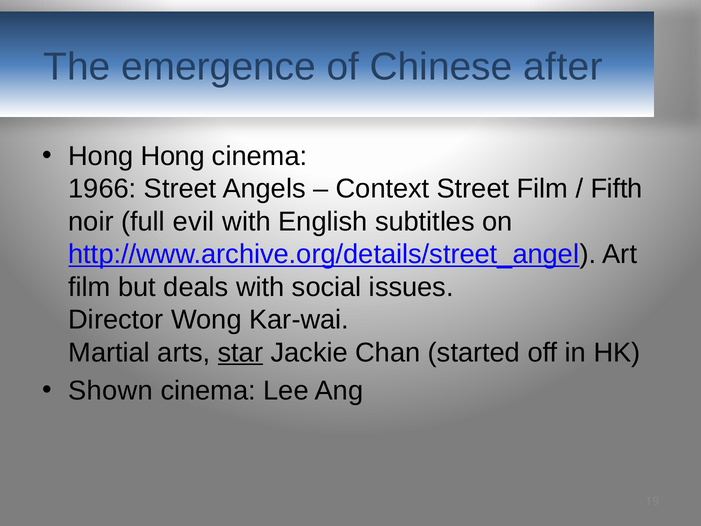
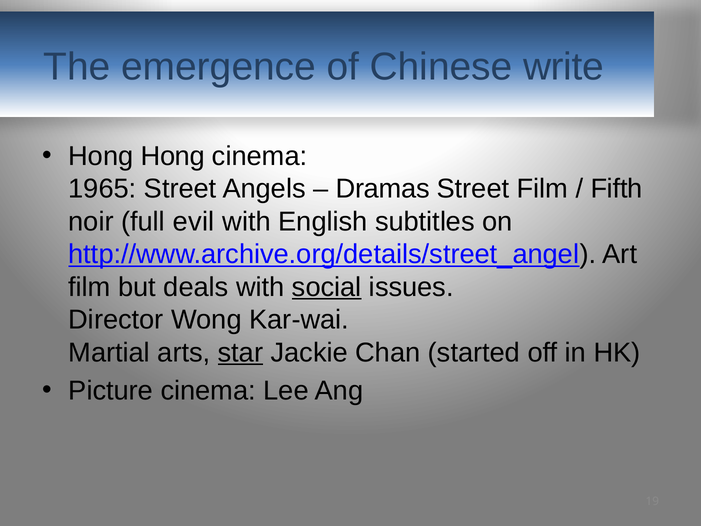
after: after -> write (563, 67)
1966: 1966 -> 1965 (102, 189)
Context: Context -> Dramas (383, 189)
social underline: none -> present (327, 287)
Shown: Shown -> Picture (111, 391)
